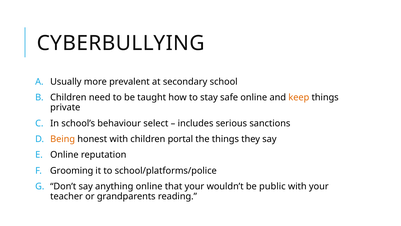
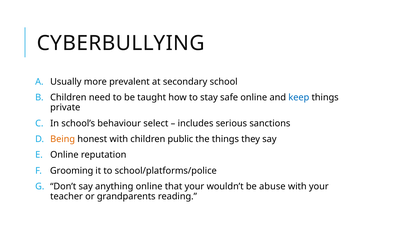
keep colour: orange -> blue (299, 97)
portal: portal -> public (180, 139)
public: public -> abuse (272, 186)
